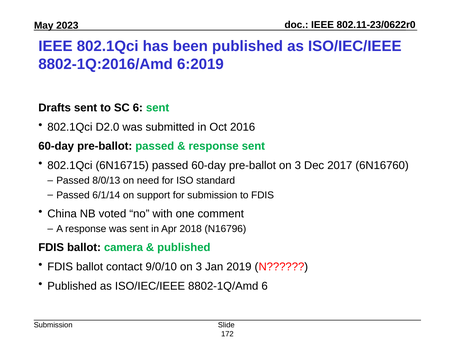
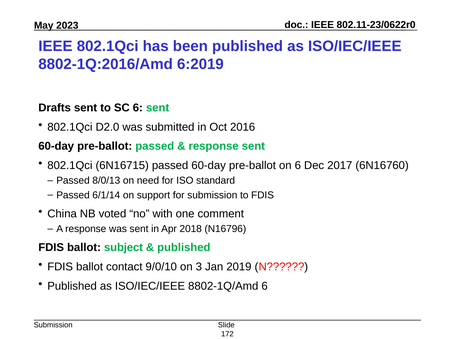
pre-ballot on 3: 3 -> 6 (298, 165)
camera: camera -> subject (124, 247)
